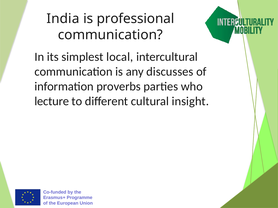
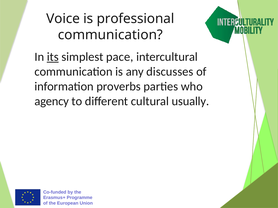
India: India -> Voice (63, 19)
its underline: none -> present (53, 57)
local: local -> pace (120, 57)
lecture: lecture -> agency (52, 102)
insight: insight -> usually (190, 102)
